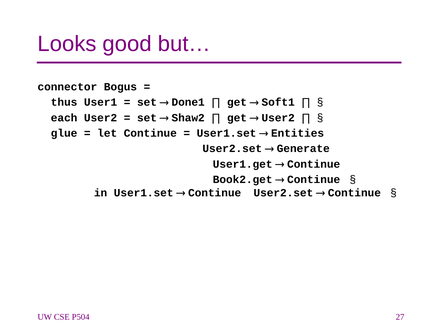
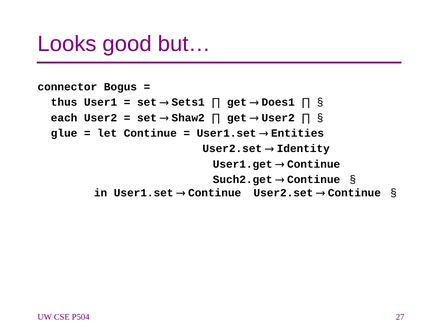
Done1: Done1 -> Sets1 (188, 102)
Soft1: Soft1 -> Does1 (278, 102)
Generate: Generate -> Identity (303, 149)
Book2.get: Book2.get -> Such2.get (243, 180)
